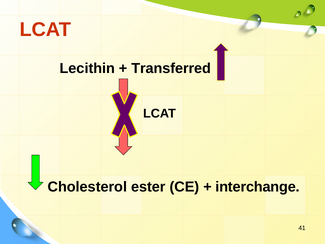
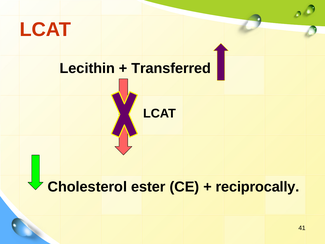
interchange: interchange -> reciprocally (258, 187)
